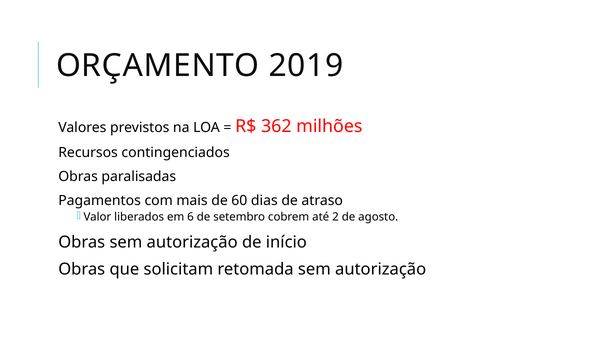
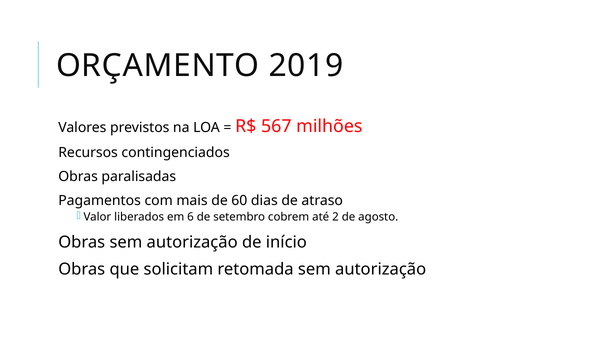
362: 362 -> 567 (276, 127)
